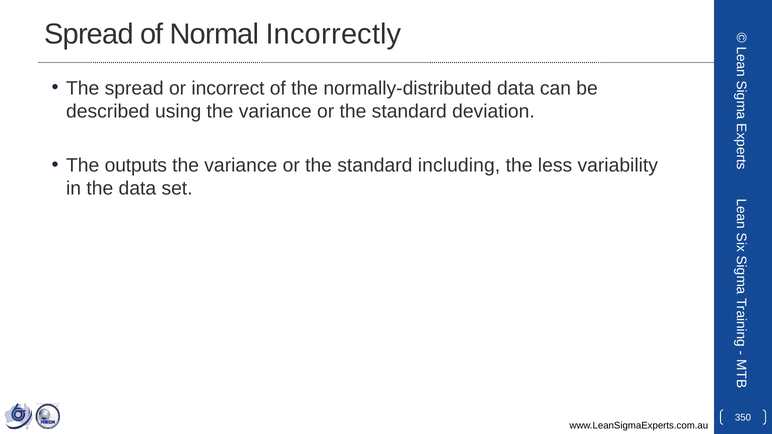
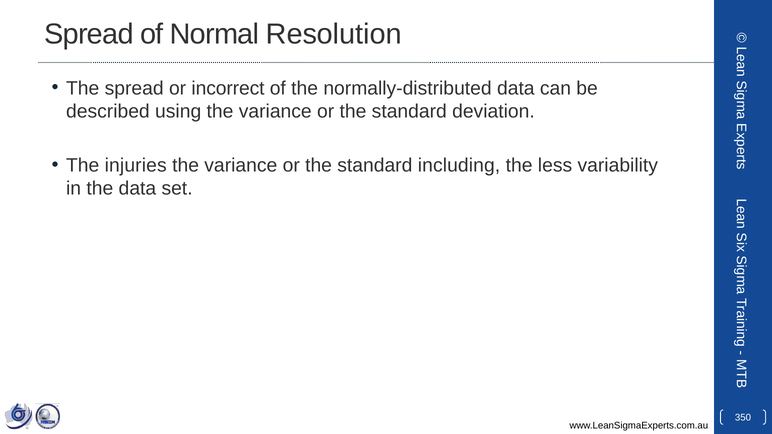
Incorrectly: Incorrectly -> Resolution (334, 34)
outputs: outputs -> injuries (136, 165)
